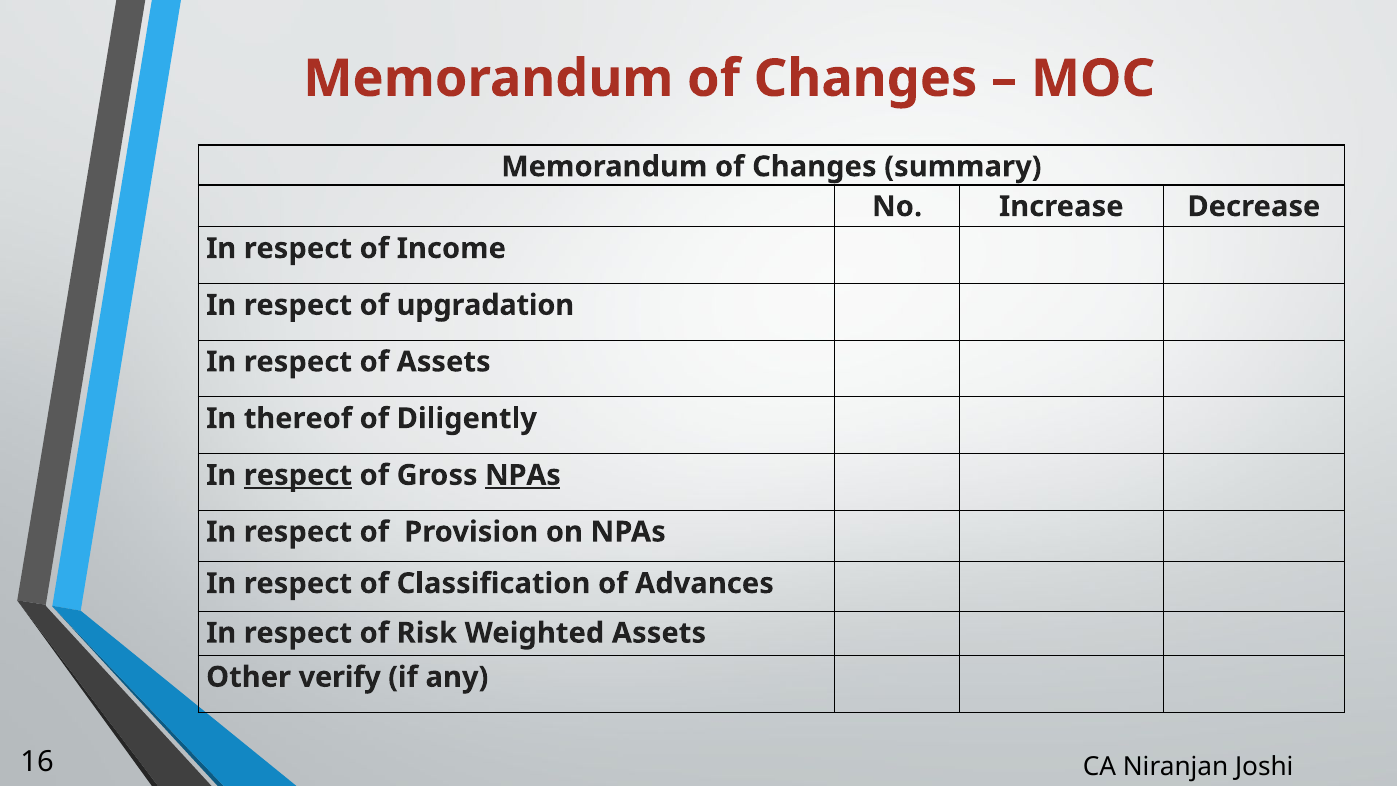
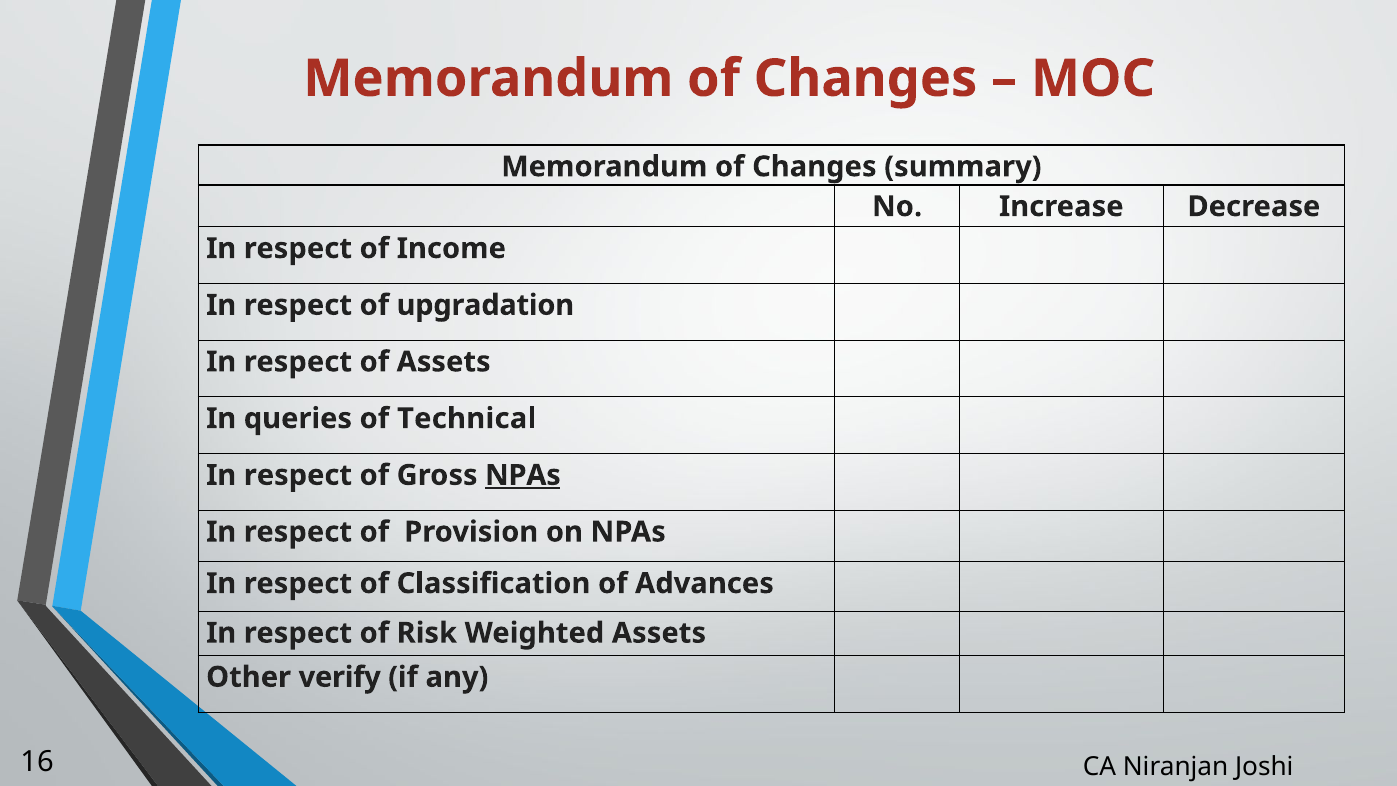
thereof: thereof -> queries (298, 418)
Diligently: Diligently -> Technical (467, 418)
respect underline: present -> none (298, 475)
